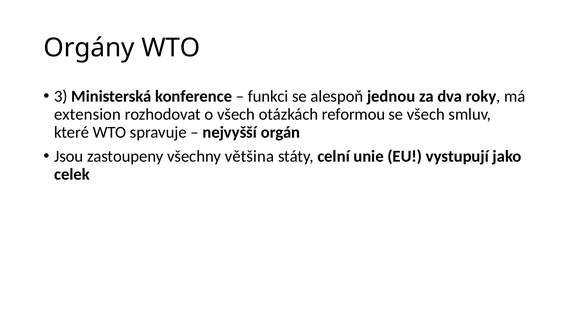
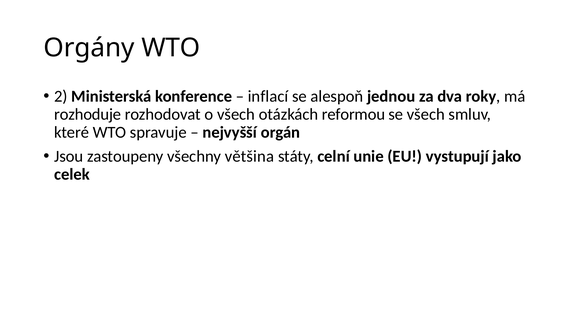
3: 3 -> 2 (61, 96)
funkci: funkci -> inflací (268, 96)
extension: extension -> rozhoduje (88, 114)
